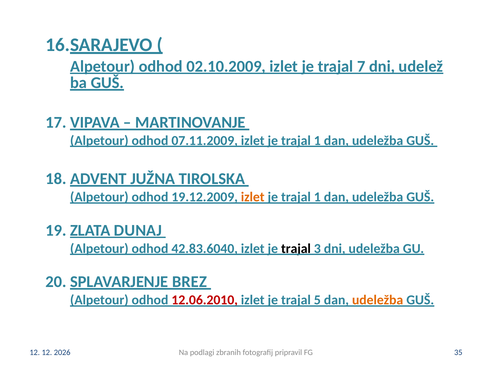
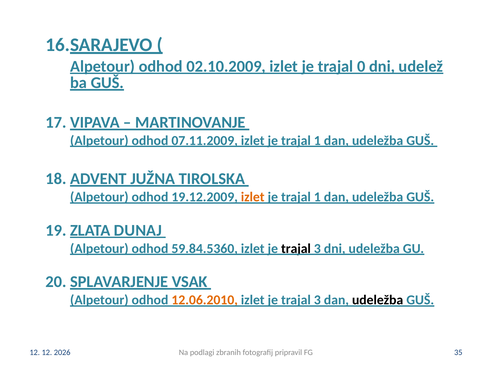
7: 7 -> 0 (361, 66)
42.83.6040: 42.83.6040 -> 59.84.5360 (205, 248)
BREZ: BREZ -> VSAK (190, 282)
12.06.2010 colour: red -> orange (205, 300)
5: 5 -> 3 (317, 300)
udeležba colour: orange -> black (378, 300)
